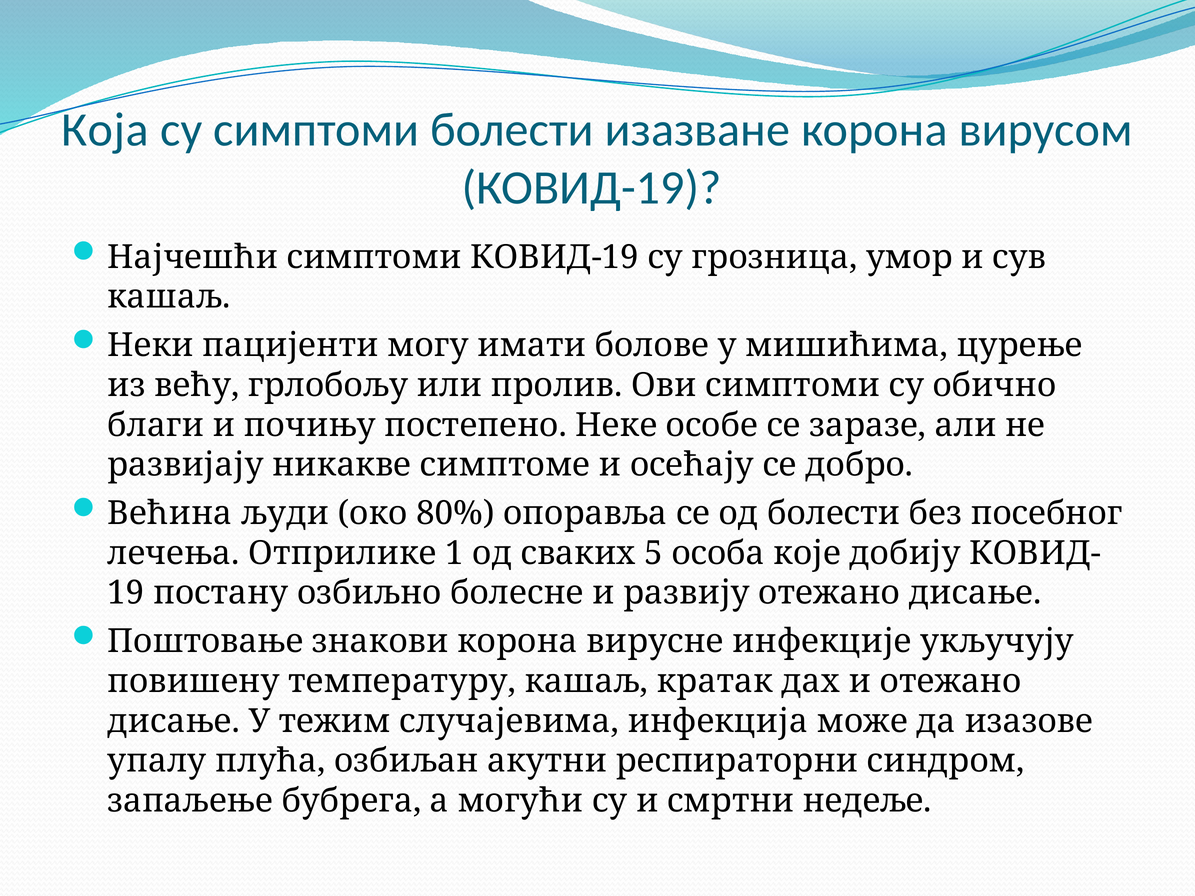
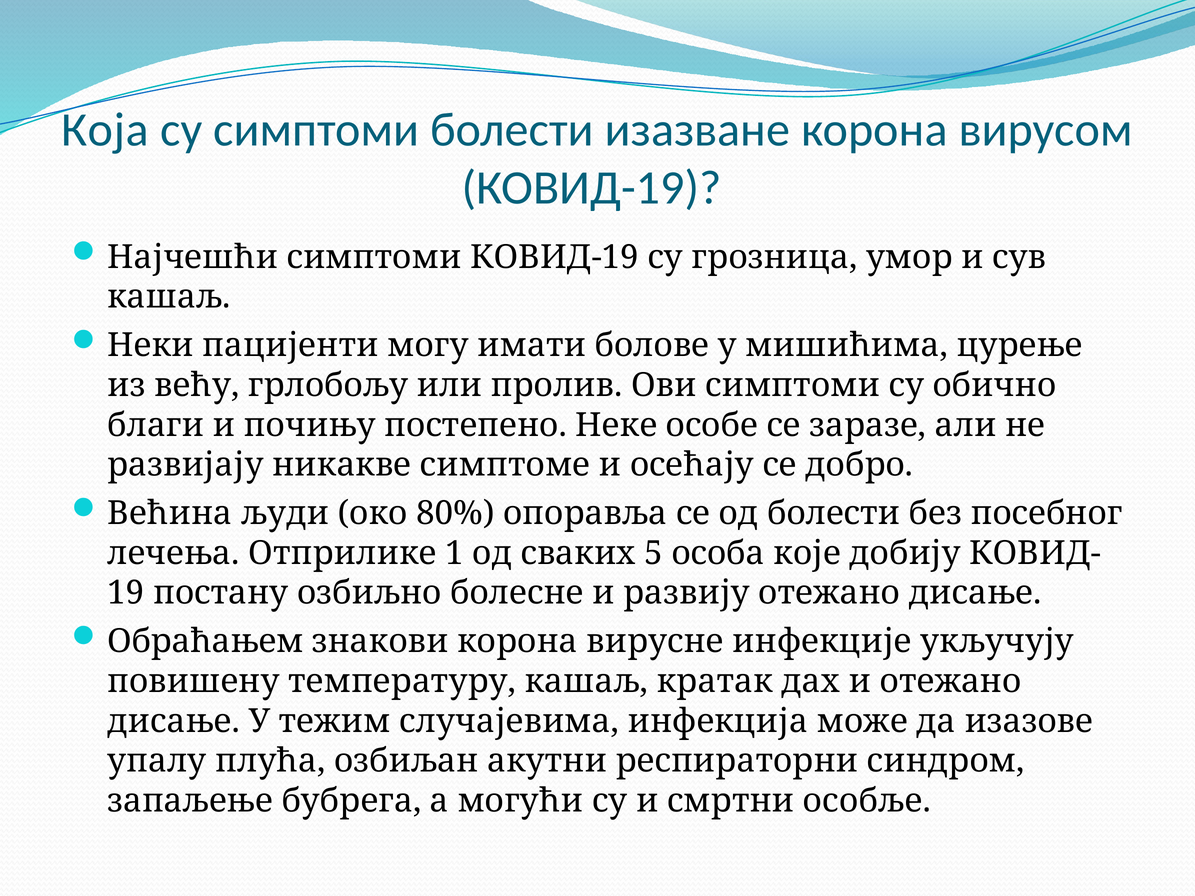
Поштовање: Поштовање -> Обраћањем (205, 642)
недеље: недеље -> особље (867, 801)
